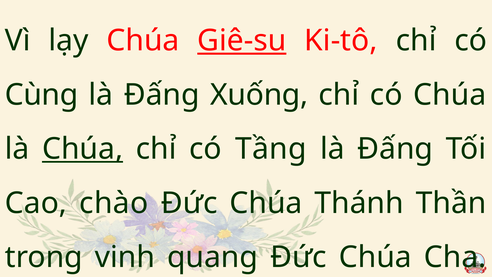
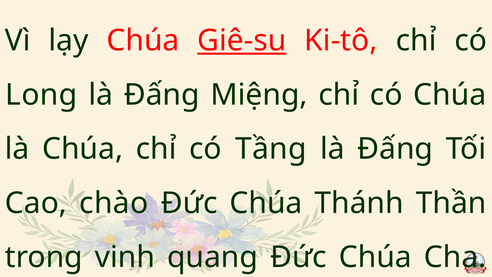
Cùng: Cùng -> Long (41, 95)
Xuống: Xuống -> Miệng (259, 95)
Chúa underline: present -> none (83, 149)
